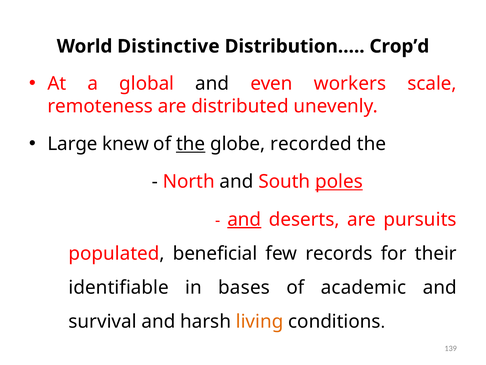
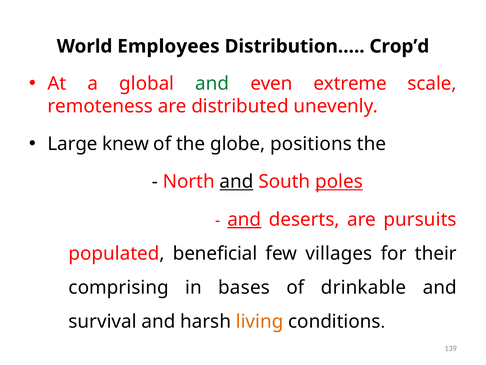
Distinctive: Distinctive -> Employees (168, 46)
and colour: black -> green (212, 83)
workers: workers -> extreme (350, 83)
the underline: present -> none (191, 144)
recorded: recorded -> positions (311, 144)
and underline: none -> present (237, 182)
records: records -> villages (339, 253)
identifiable: identifiable -> comprising (119, 287)
academic: academic -> drinkable (364, 287)
